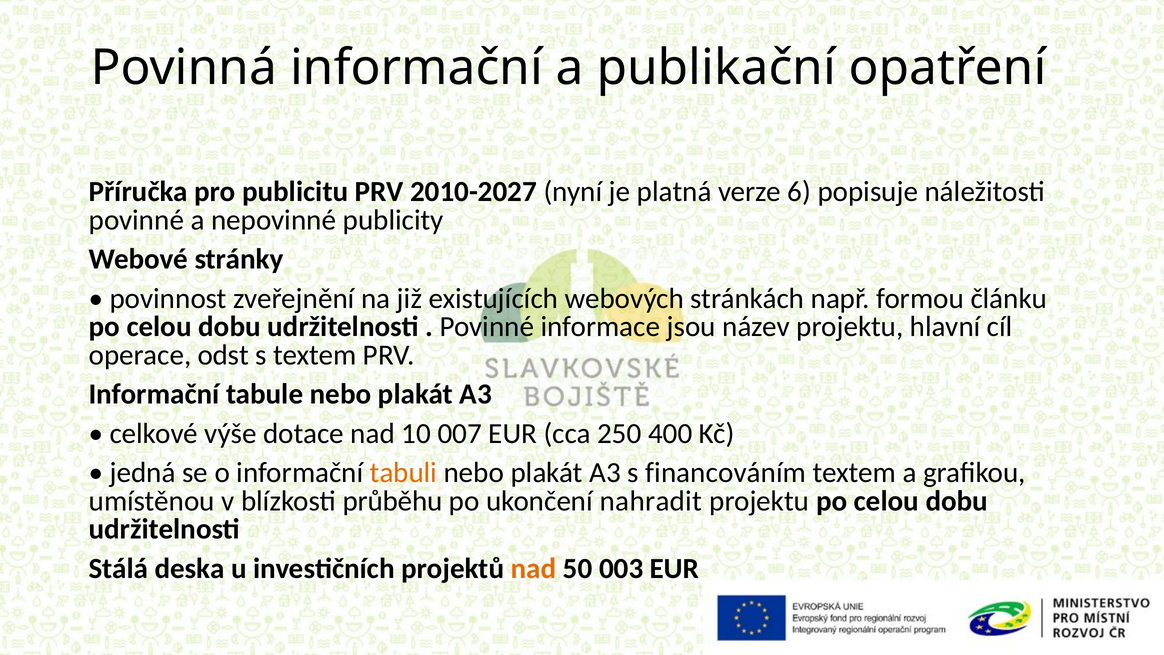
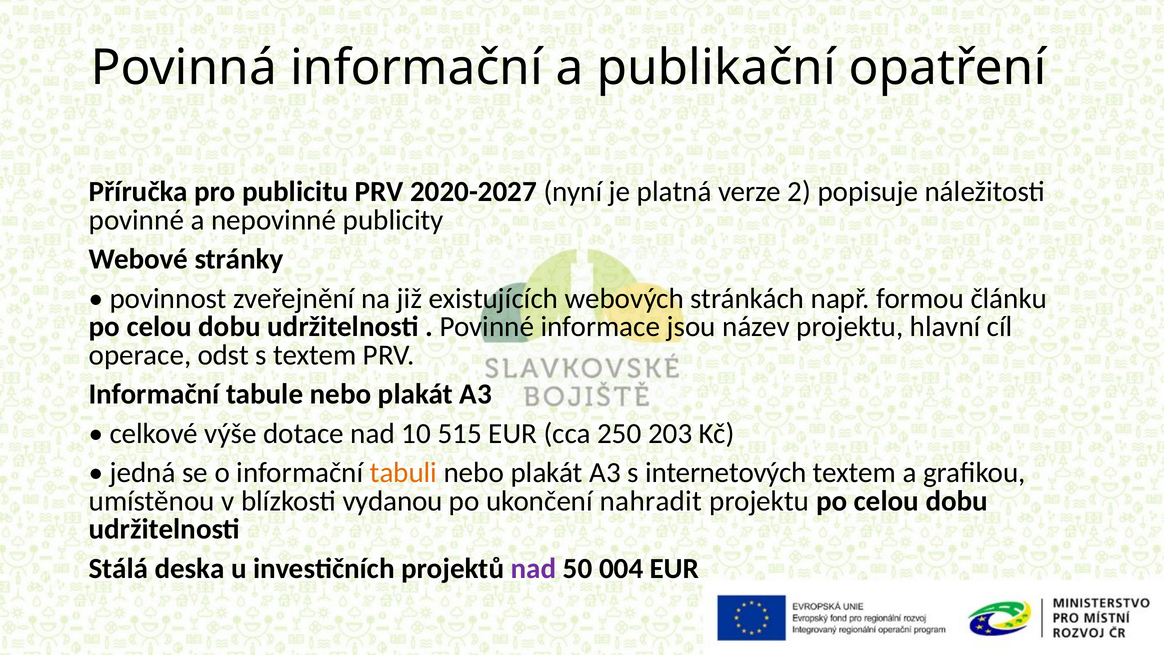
2010-2027: 2010-2027 -> 2020-2027 (473, 192)
6: 6 -> 2 (799, 192)
007: 007 -> 515 (460, 433)
400: 400 -> 203 (670, 433)
financováním: financováním -> internetových (726, 472)
průběhu: průběhu -> vydanou (393, 501)
nad colour: orange -> purple (534, 568)
003: 003 -> 004 (621, 568)
